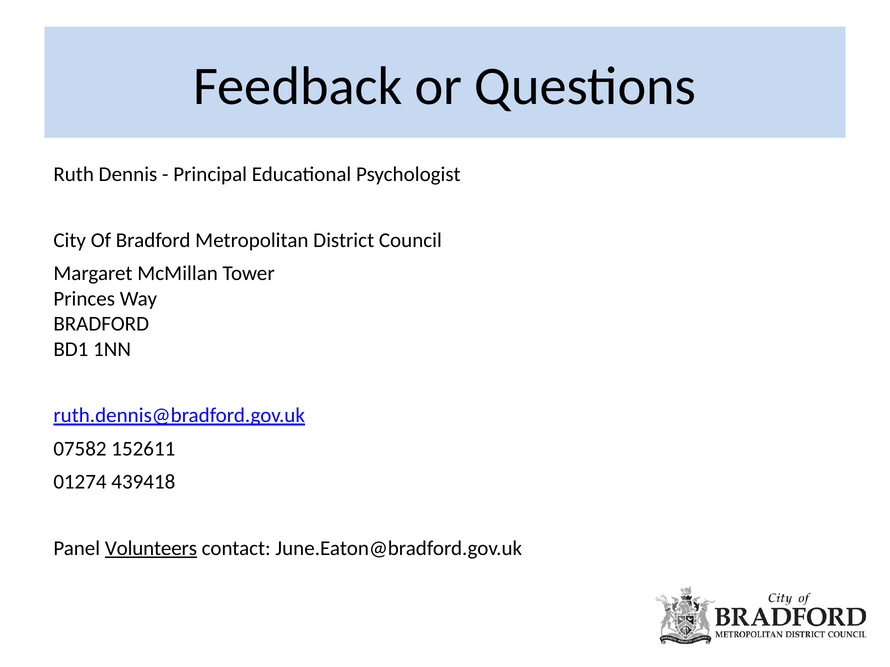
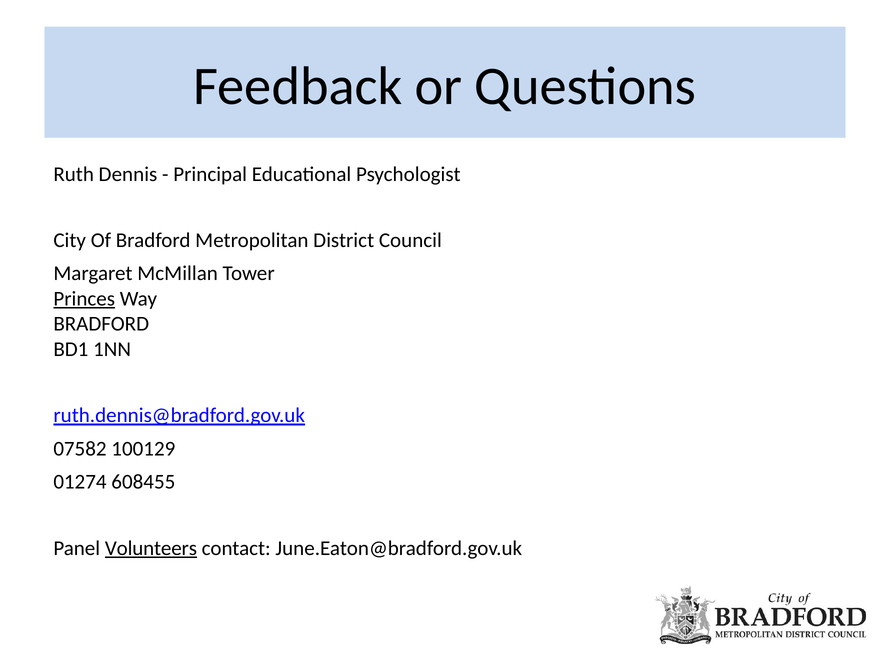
Princes underline: none -> present (84, 299)
152611: 152611 -> 100129 (143, 449)
439418: 439418 -> 608455 (143, 482)
